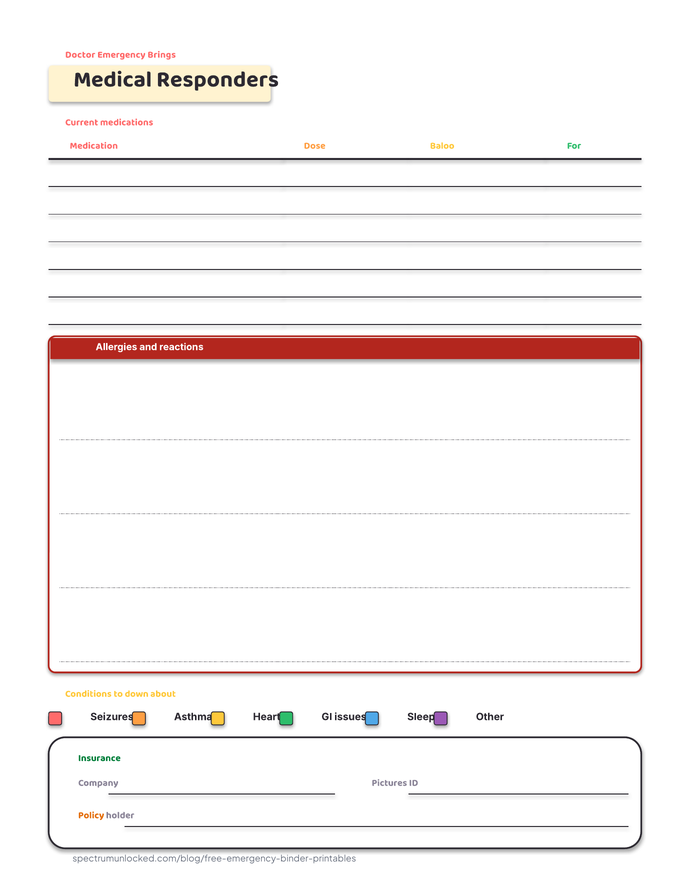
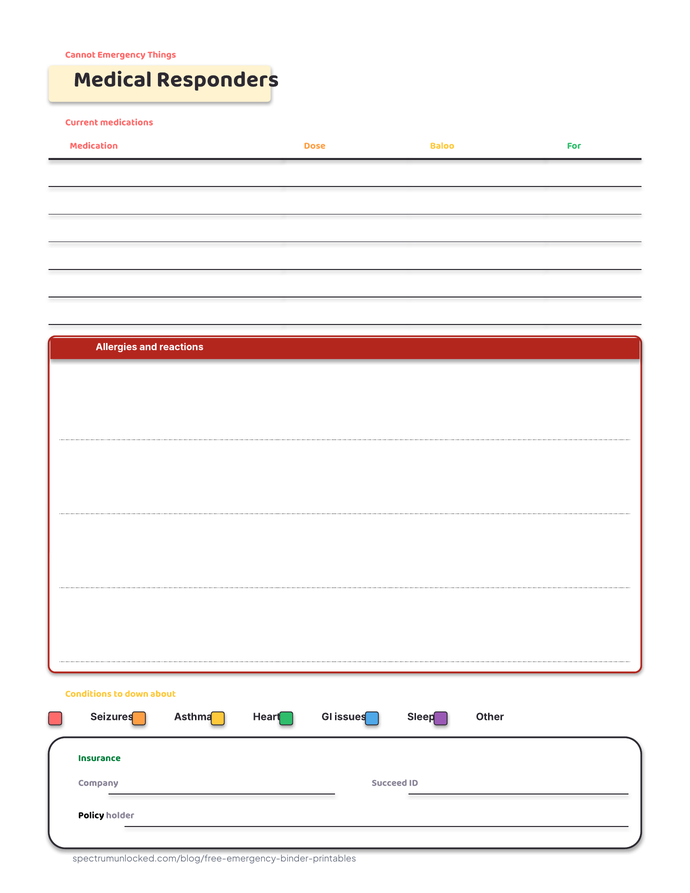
Doctor: Doctor -> Cannot (80, 54)
Brings: Brings -> Things (162, 54)
Pictures: Pictures -> Succeed (389, 783)
Policy colour: orange -> black (91, 815)
